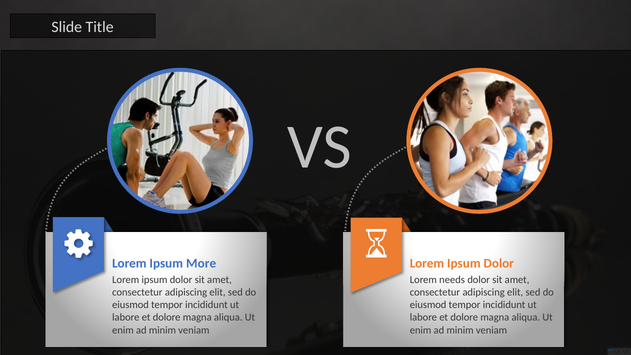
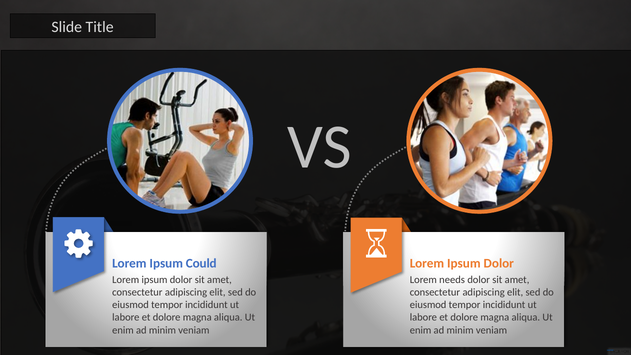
More: More -> Could (201, 264)
